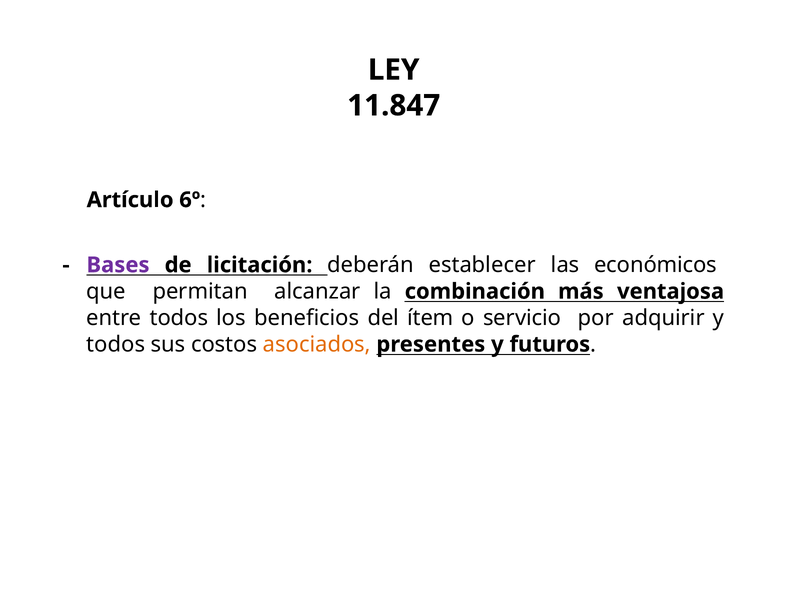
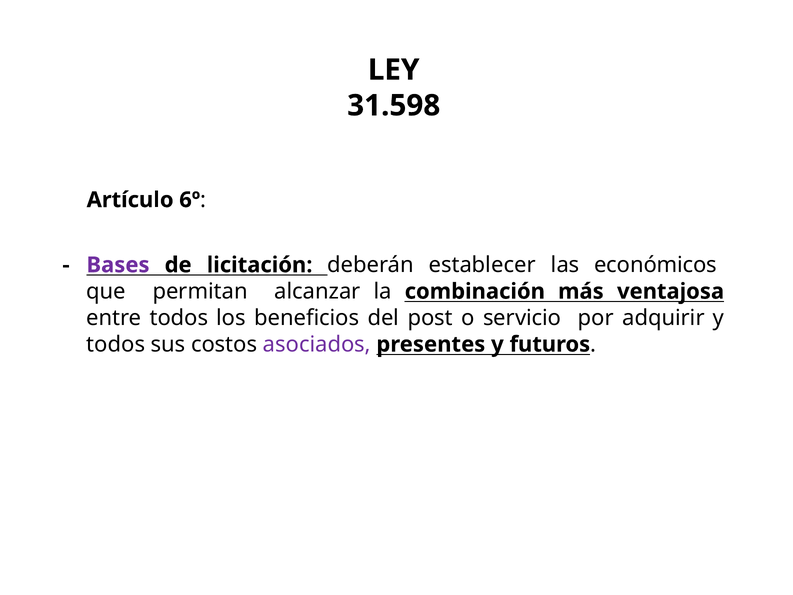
11.847: 11.847 -> 31.598 (394, 106)
ítem: ítem -> post (430, 318)
asociados colour: orange -> purple (317, 344)
